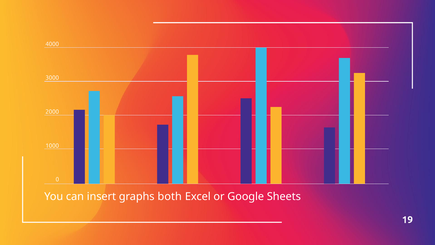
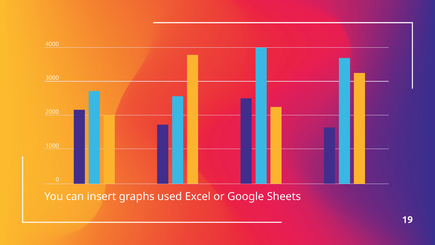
both: both -> used (170, 196)
